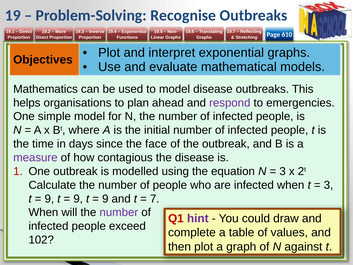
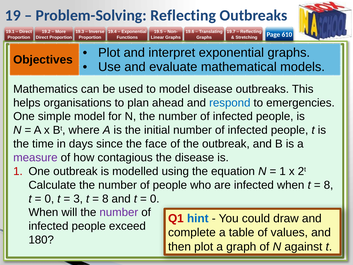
Problem-Solving Recognise: Recognise -> Reflecting (183, 15)
respond colour: purple -> blue (230, 103)
3: 3 -> 1 (283, 171)
3: 3 -> 8 (329, 185)
9: 9 -> 0 (49, 199)
9: 9 -> 3 (78, 199)
9: 9 -> 8 (105, 199)
7: 7 -> 0 (155, 199)
hint colour: purple -> blue (198, 218)
102: 102 -> 180 (41, 240)
